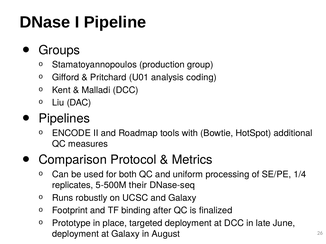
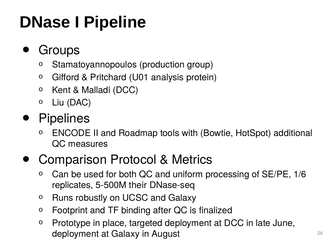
coding: coding -> protein (202, 78)
1/4: 1/4 -> 1/6 (300, 175)
